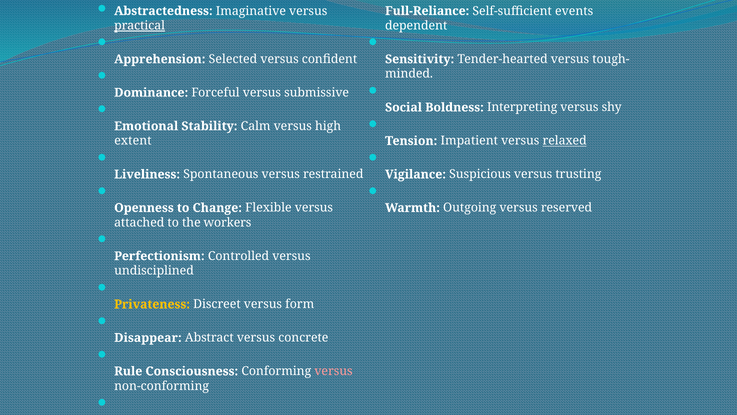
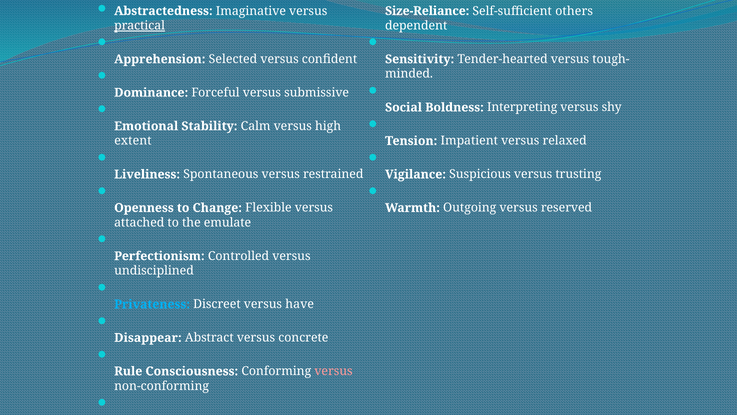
Full-Reliance: Full-Reliance -> Size-Reliance (427, 11)
events: events -> others (574, 11)
relaxed underline: present -> none (565, 141)
workers: workers -> emulate (227, 222)
Privateness colour: yellow -> light blue (152, 304)
form: form -> have (300, 304)
